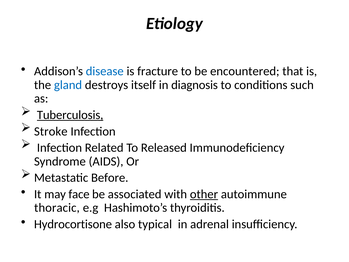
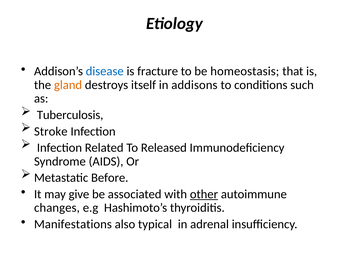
encountered: encountered -> homeostasis (245, 71)
gland colour: blue -> orange (68, 85)
diagnosis: diagnosis -> addisons (194, 85)
Tuberculosis underline: present -> none (70, 115)
face: face -> give (79, 194)
thoracic: thoracic -> changes (57, 208)
Hydrocortisone: Hydrocortisone -> Manifestations (73, 224)
